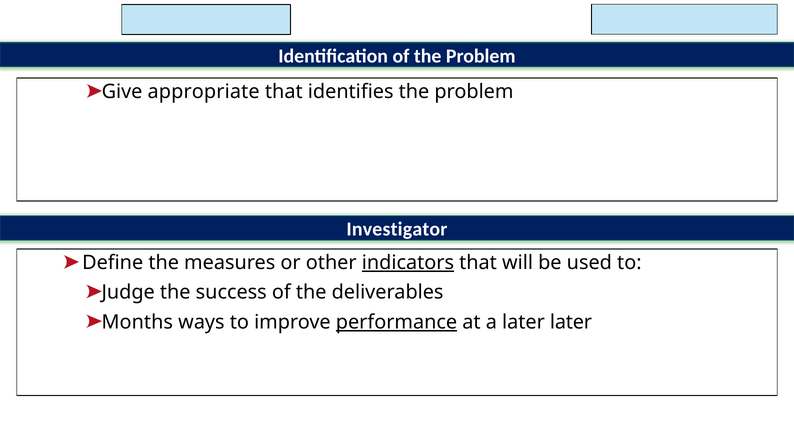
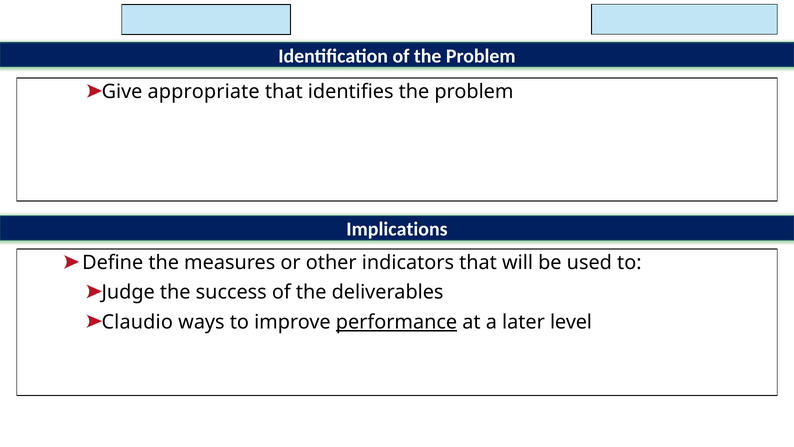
Investigator: Investigator -> Implications (397, 229)
indicators underline: present -> none (408, 262)
Months: Months -> Claudio (137, 322)
later later: later -> level (571, 322)
